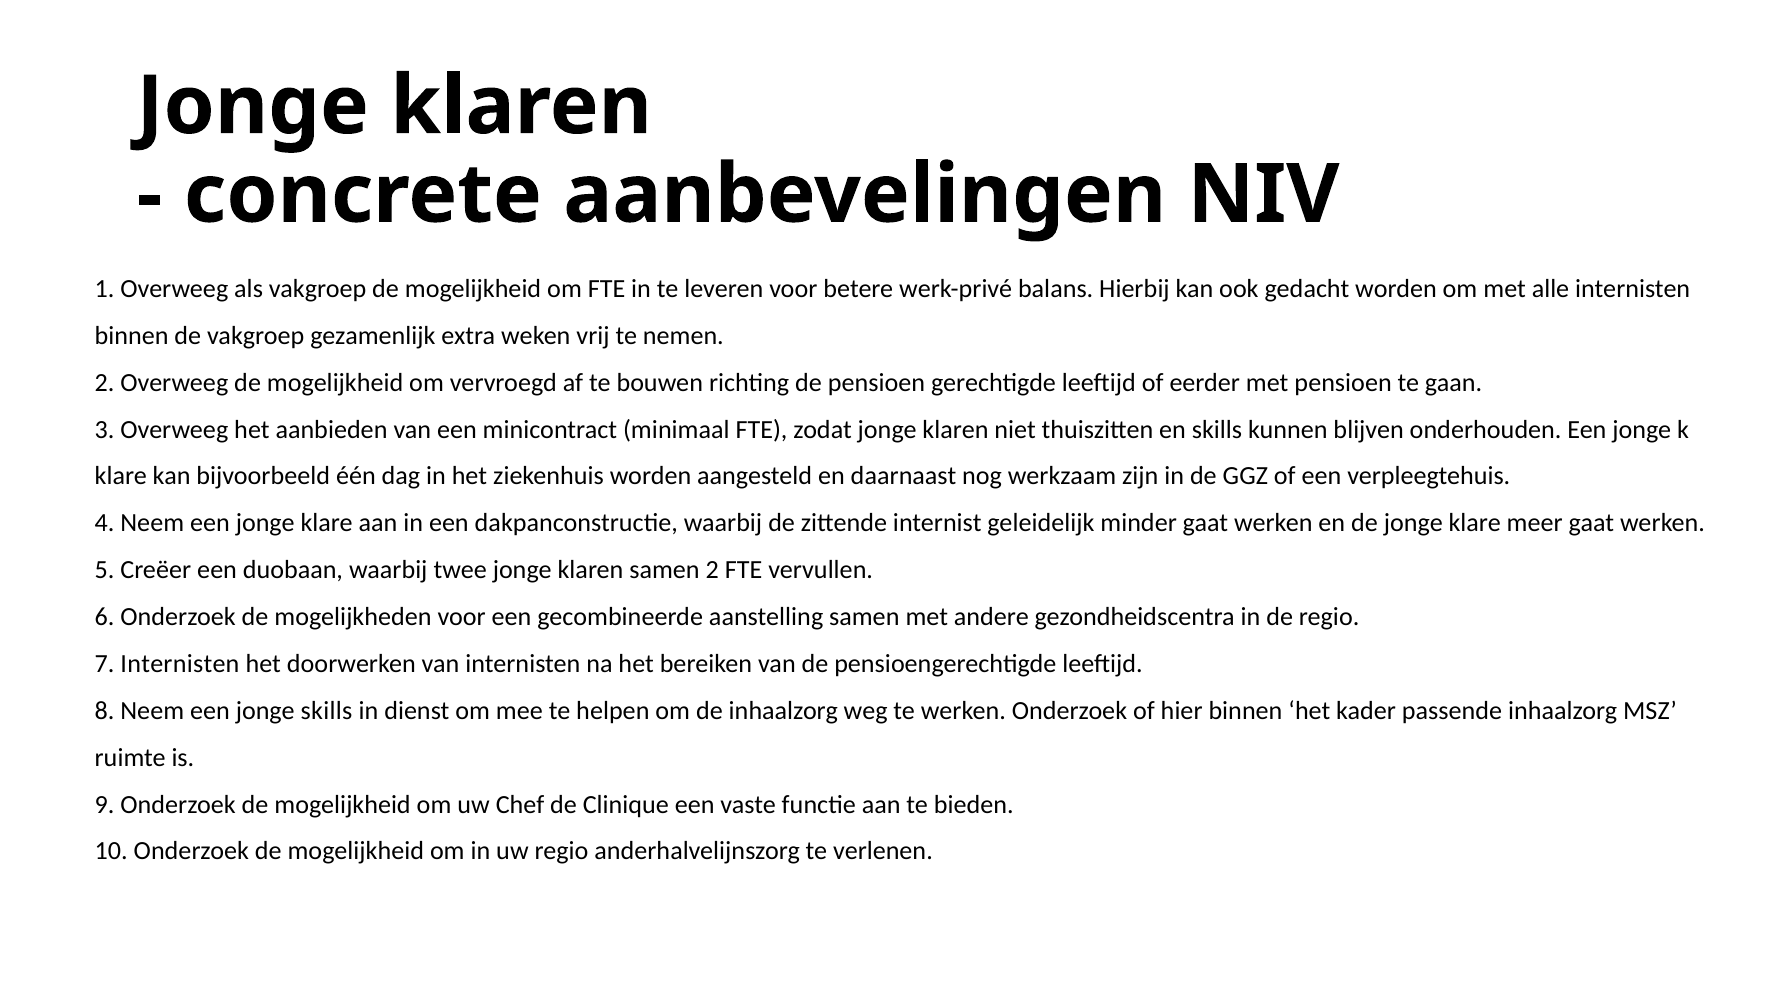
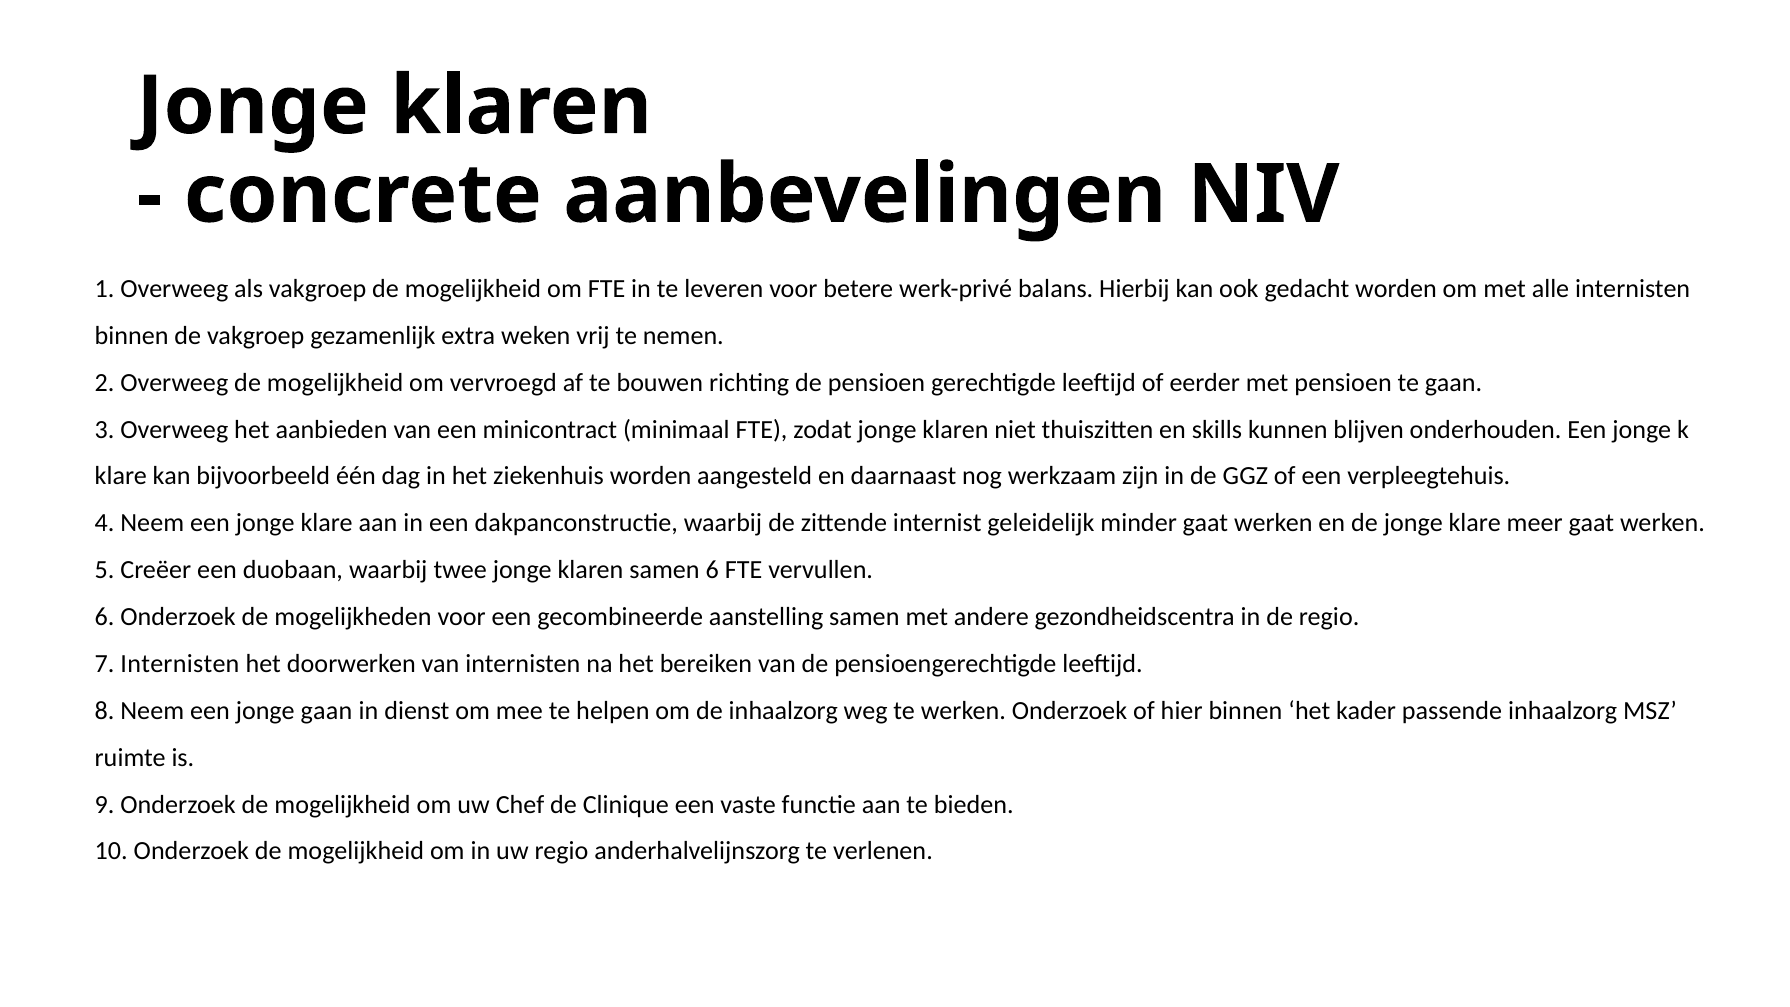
samen 2: 2 -> 6 (712, 570)
jonge skills: skills -> gaan (326, 711)
